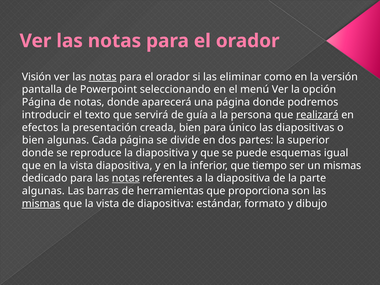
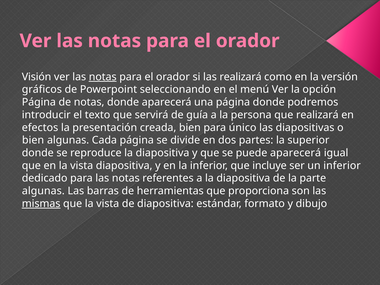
las eliminar: eliminar -> realizará (241, 77)
pantalla: pantalla -> gráficos (42, 90)
realizará underline: present -> none (317, 115)
puede esquemas: esquemas -> aparecerá (296, 153)
tiempo: tiempo -> incluye (269, 166)
un mismas: mismas -> inferior (342, 166)
notas underline: present -> none (126, 178)
